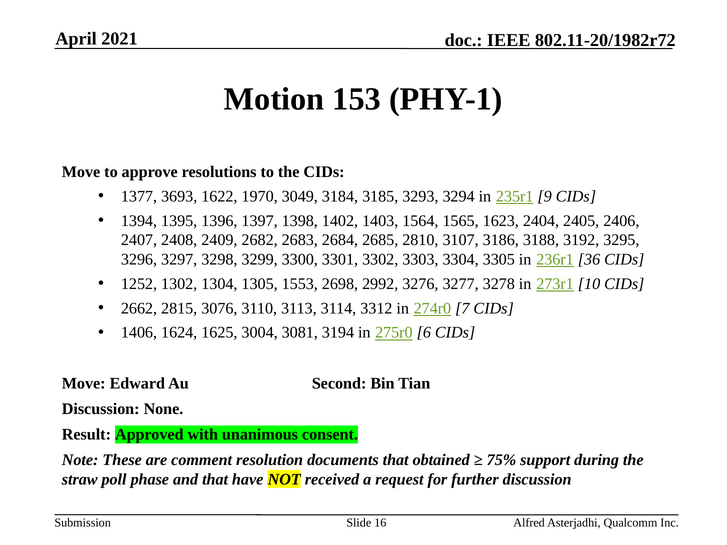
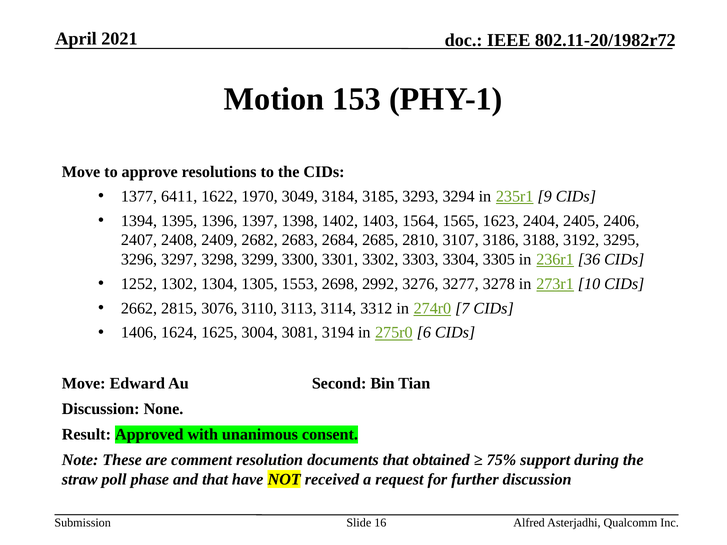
3693: 3693 -> 6411 (179, 196)
